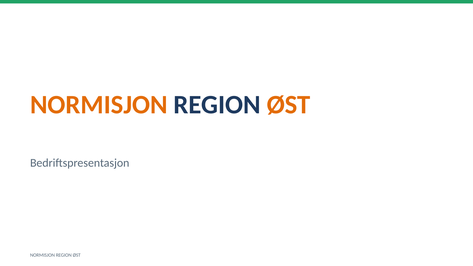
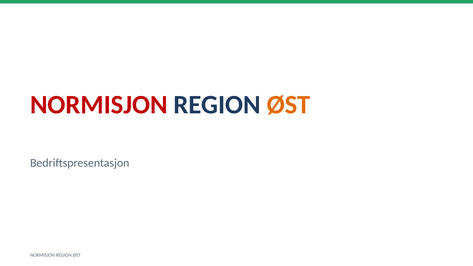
NORMISJON colour: orange -> red (99, 105)
